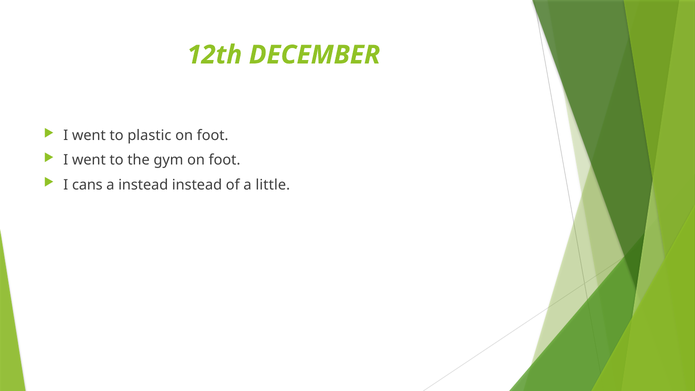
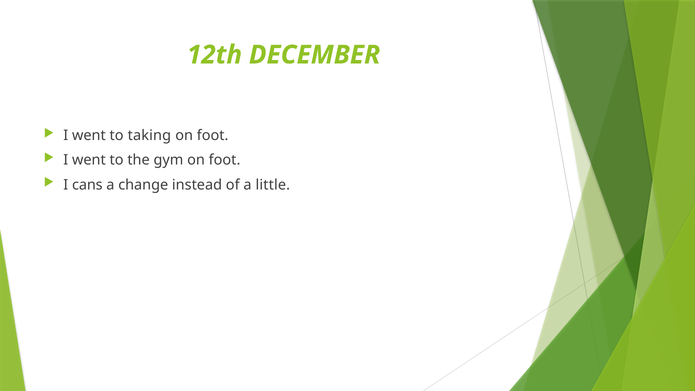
plastic: plastic -> taking (149, 135)
a instead: instead -> change (143, 185)
